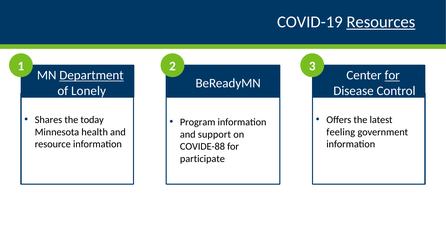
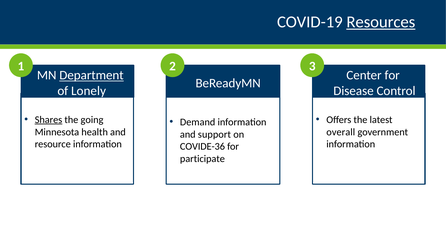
for underline: present -> none (392, 75)
Shares underline: none -> present (49, 120)
today: today -> going (92, 120)
Program: Program -> Demand (198, 122)
feeling: feeling -> overall (341, 132)
COVIDE-88: COVIDE-88 -> COVIDE-36 (202, 147)
